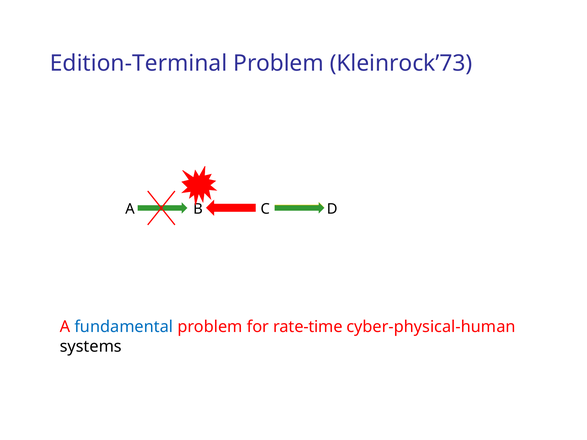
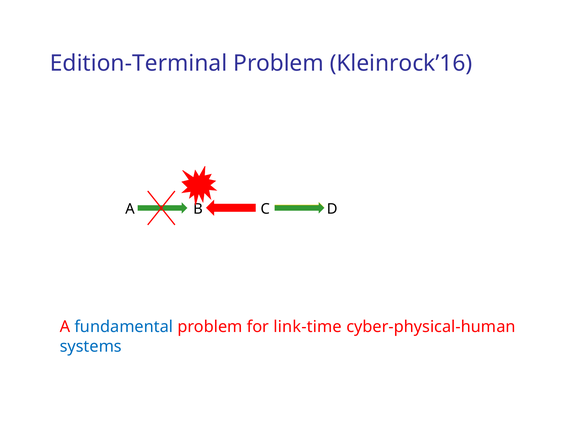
Kleinrock’73: Kleinrock’73 -> Kleinrock’16 (401, 63)
rate-time: rate-time -> link-time (308, 327)
systems colour: black -> blue (91, 347)
